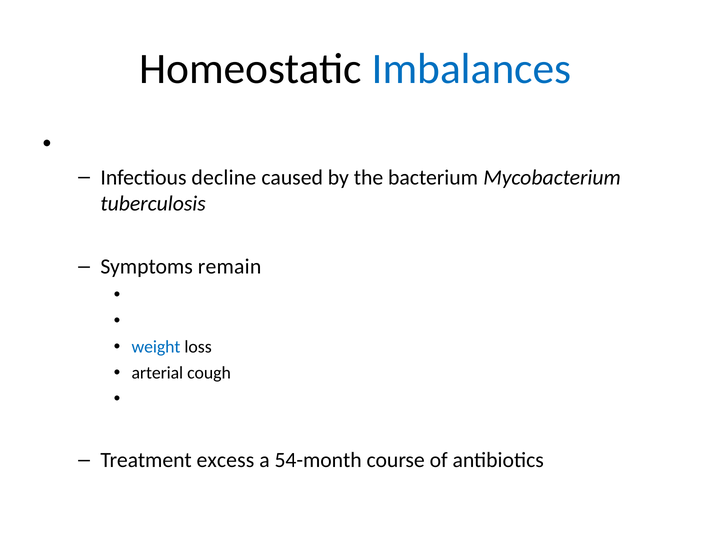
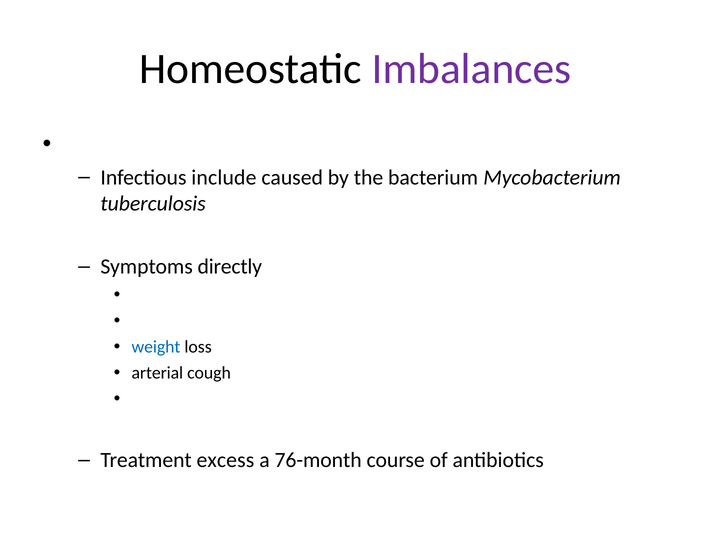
Imbalances colour: blue -> purple (472, 69)
decline: decline -> include (224, 178)
remain: remain -> directly (230, 267)
54-month: 54-month -> 76-month (318, 460)
